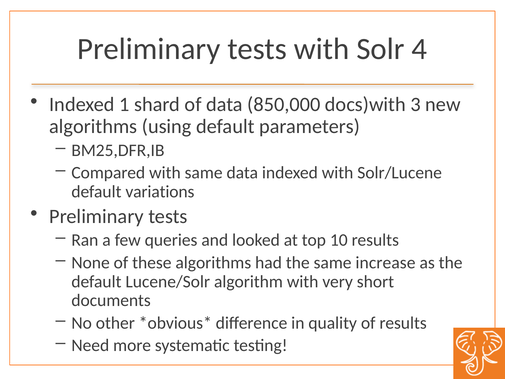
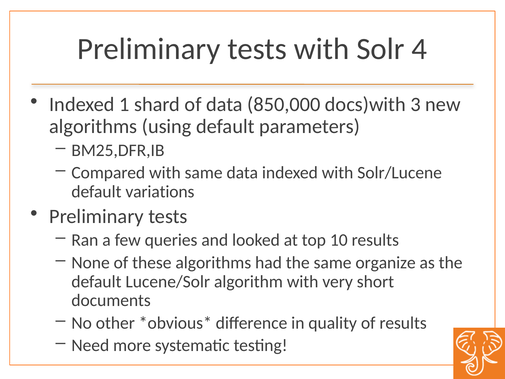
increase: increase -> organize (386, 262)
